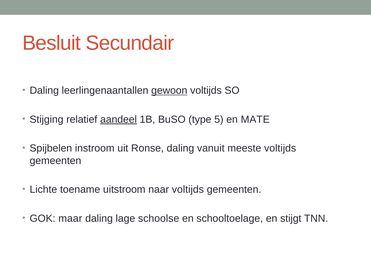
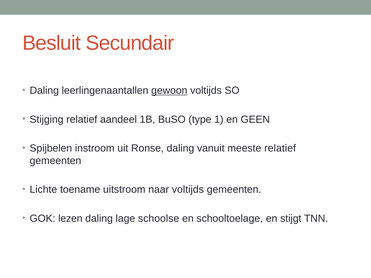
aandeel underline: present -> none (119, 119)
5: 5 -> 1 (219, 119)
MATE: MATE -> GEEN (255, 119)
meeste voltijds: voltijds -> relatief (280, 148)
maar: maar -> lezen (70, 219)
